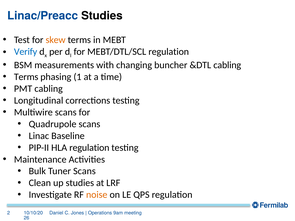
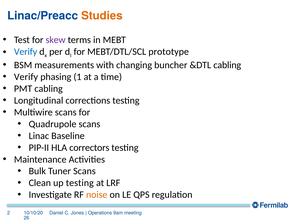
Studies colour: black -> orange (102, 16)
skew colour: orange -> purple (56, 40)
MEBT/DTL/SCL regulation: regulation -> prototype (169, 52)
Terms: Terms -> Verify (26, 77)
HLA regulation: regulation -> correctors (89, 148)
up studies: studies -> testing (80, 183)
